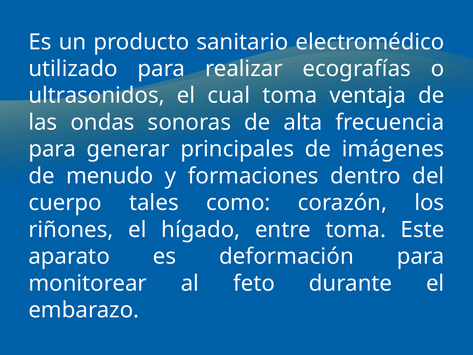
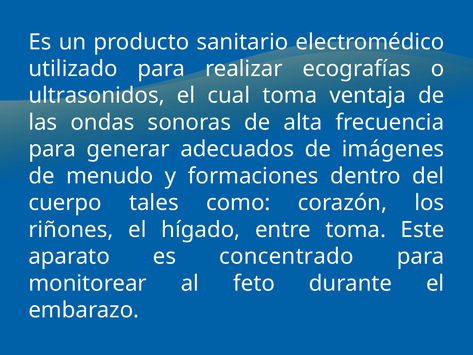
principales: principales -> adecuados (237, 149)
deformación: deformación -> concentrado (286, 256)
